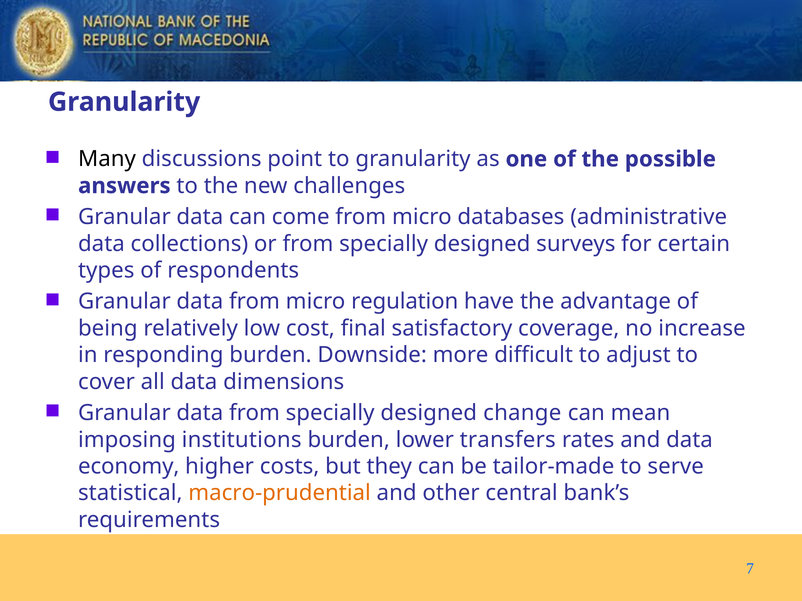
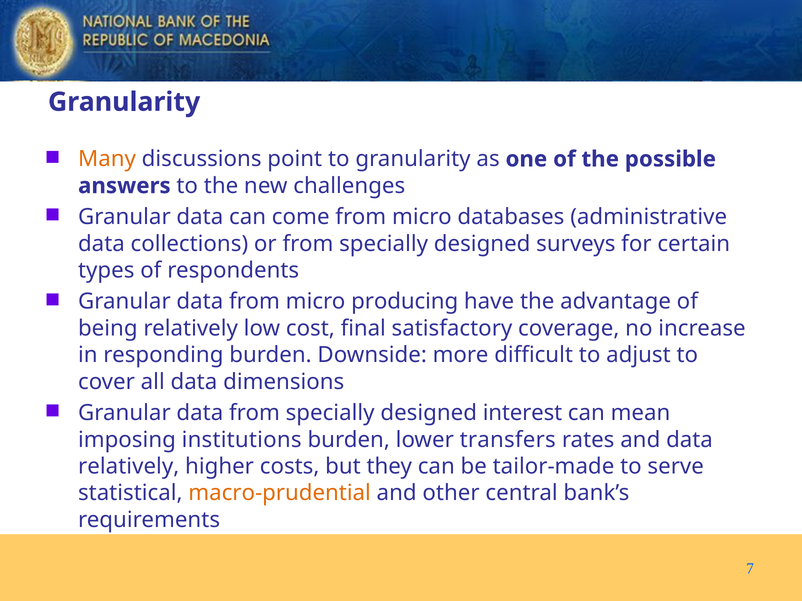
Many colour: black -> orange (107, 159)
regulation: regulation -> producing (405, 302)
change: change -> interest (522, 413)
economy: economy -> relatively (129, 467)
